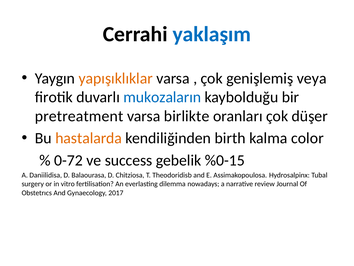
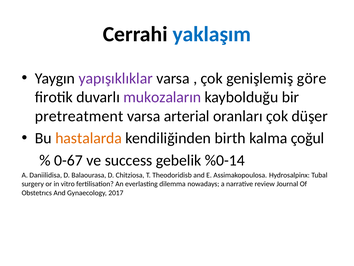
yapışıklıklar colour: orange -> purple (116, 78)
veya: veya -> göre (312, 78)
mukozaların colour: blue -> purple (162, 97)
birlikte: birlikte -> arterial (187, 116)
color: color -> çoğul (308, 138)
0-72: 0-72 -> 0-67 (69, 160)
%0-15: %0-15 -> %0-14 (225, 160)
